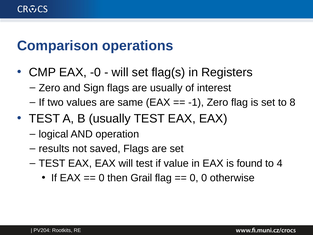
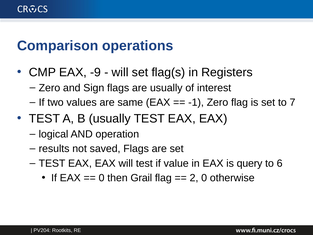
-0: -0 -> -9 (96, 72)
8: 8 -> 7 (293, 102)
found: found -> query (250, 163)
4: 4 -> 6 (280, 163)
0: 0 -> 2 (194, 178)
